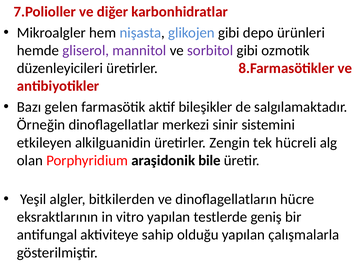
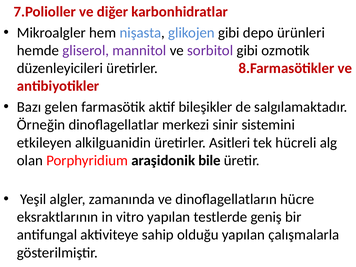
Zengin: Zengin -> Asitleri (230, 143)
bitkilerden: bitkilerden -> zamanında (122, 199)
